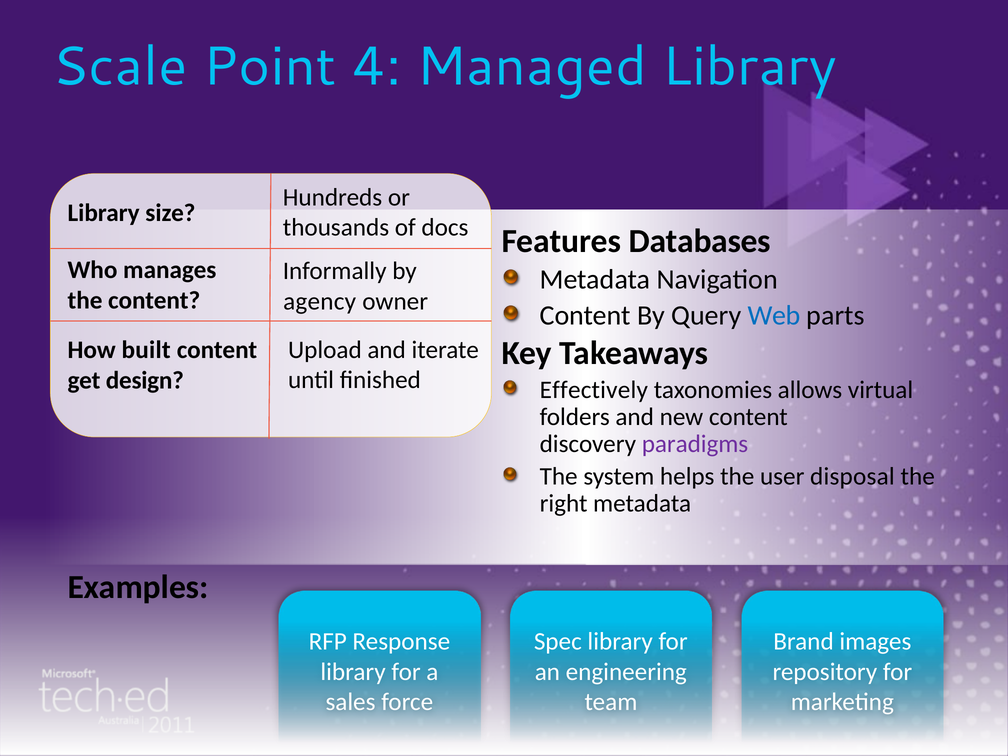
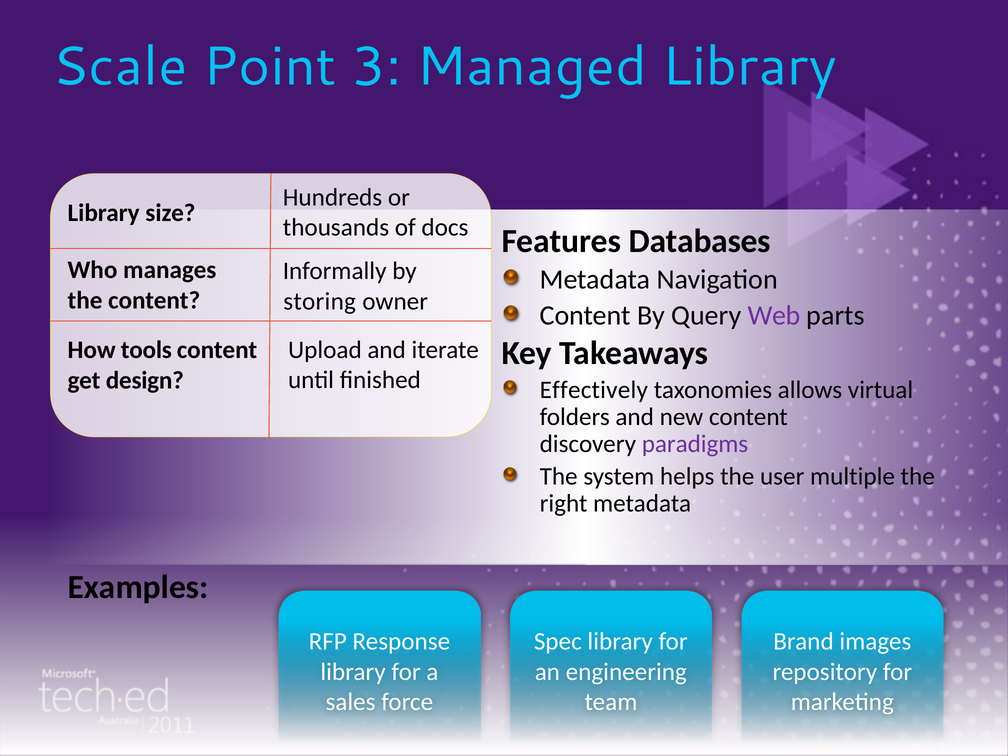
4: 4 -> 3 (376, 67)
agency: agency -> storing (320, 301)
Web colour: blue -> purple (774, 316)
built: built -> tools (146, 350)
disposal: disposal -> multiple (853, 476)
